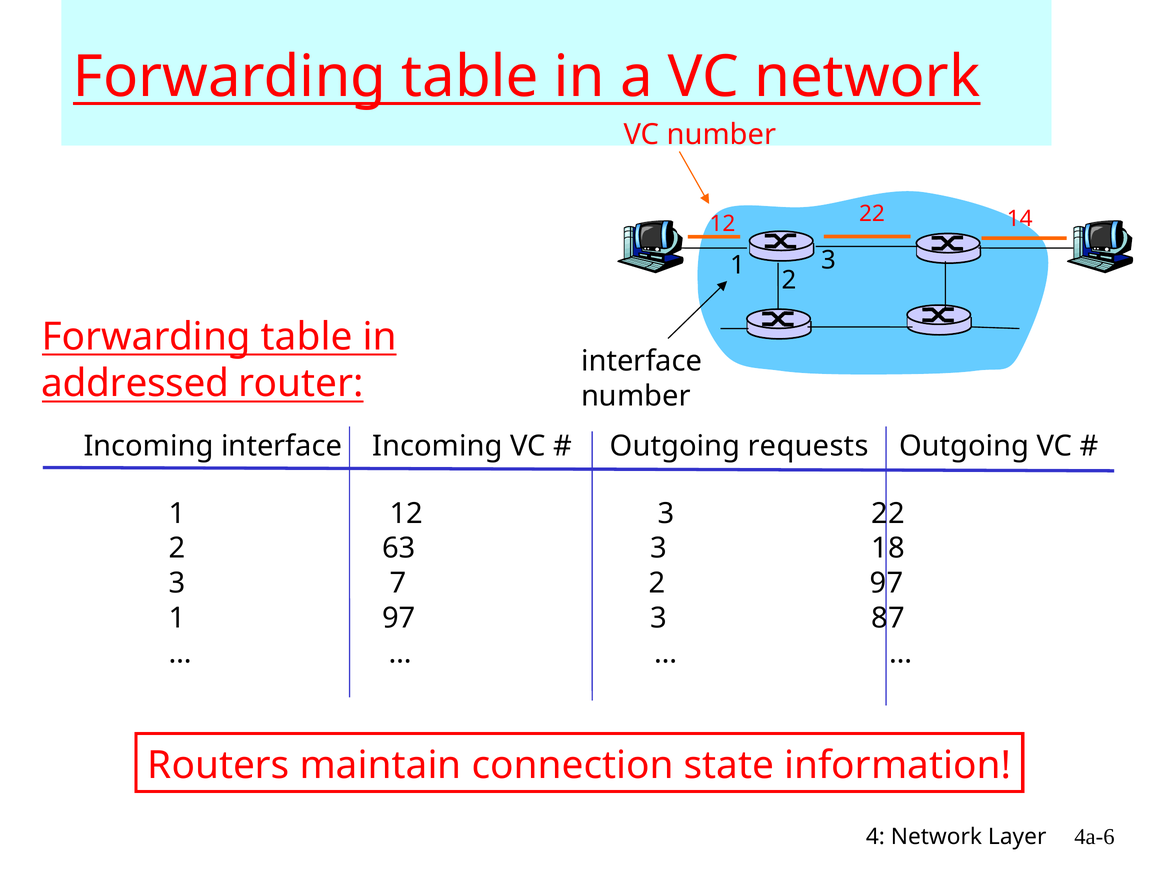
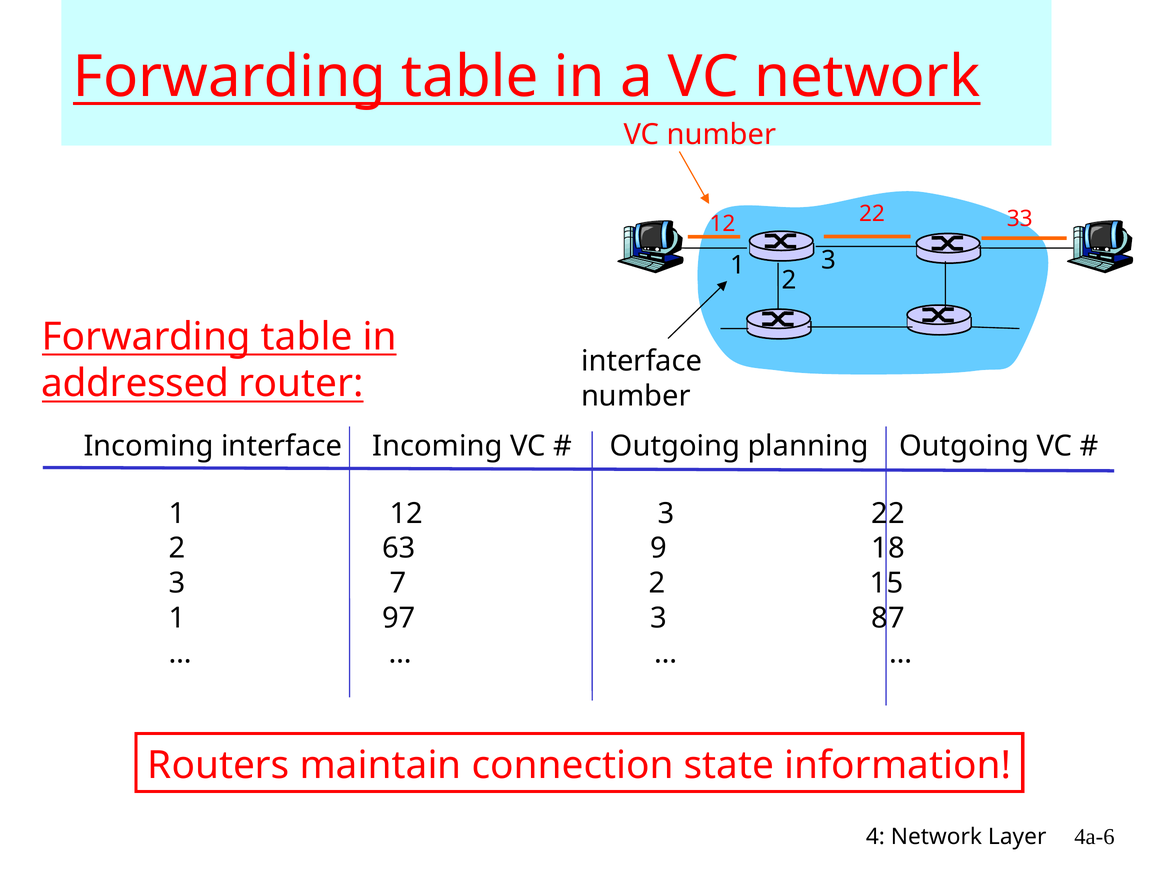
14: 14 -> 33 (1020, 219)
requests: requests -> planning (808, 446)
63 3: 3 -> 9 (659, 548)
2 97: 97 -> 15 (887, 583)
